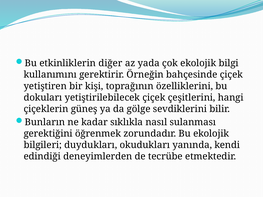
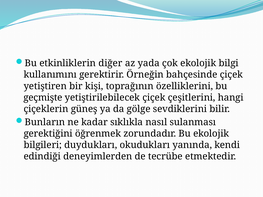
dokuları: dokuları -> geçmişte (43, 98)
